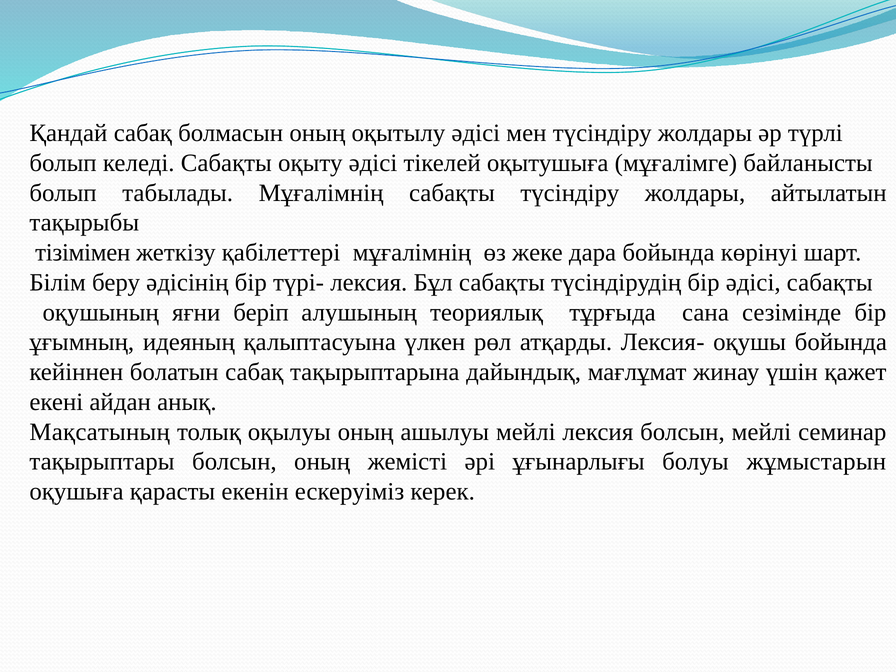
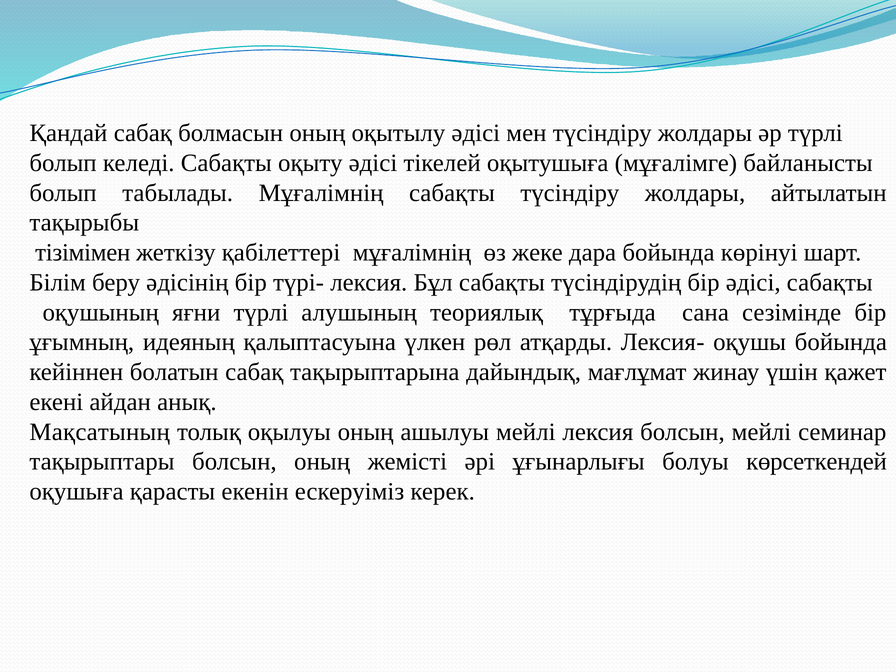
яғни беріп: беріп -> түрлі (261, 312)
жұмыстарын: жұмыстарын -> көрсеткендей (817, 462)
